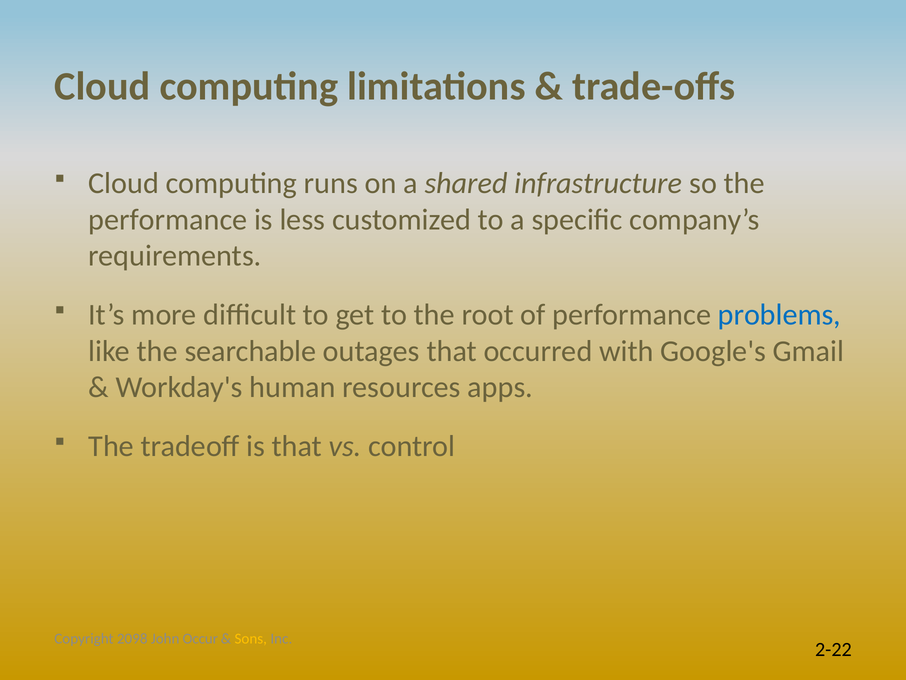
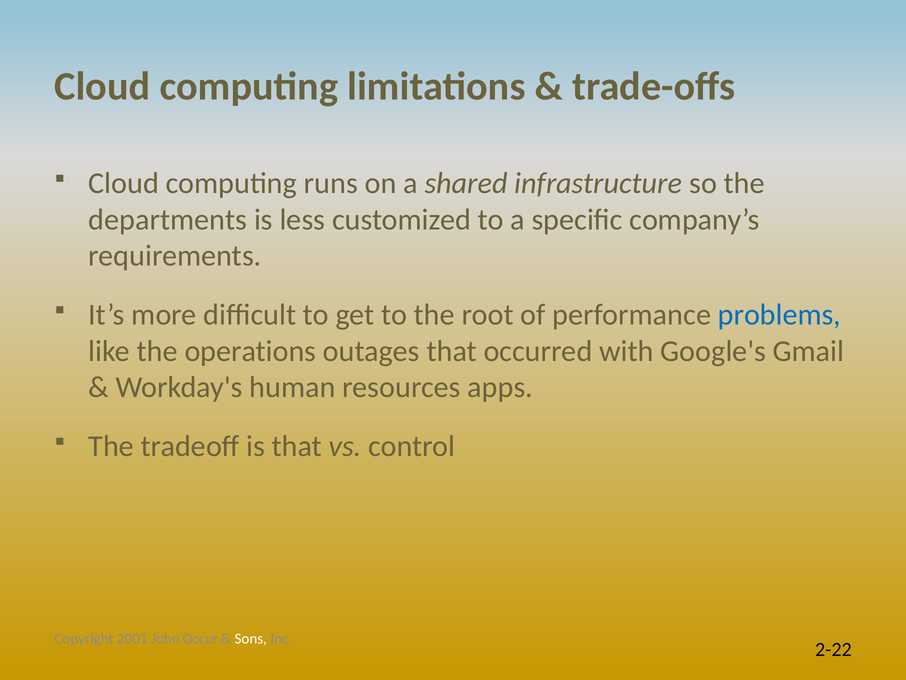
performance: performance -> departments (168, 220)
searchable: searchable -> operations (250, 351)
2098: 2098 -> 2001 (132, 638)
Sons colour: yellow -> white (251, 638)
